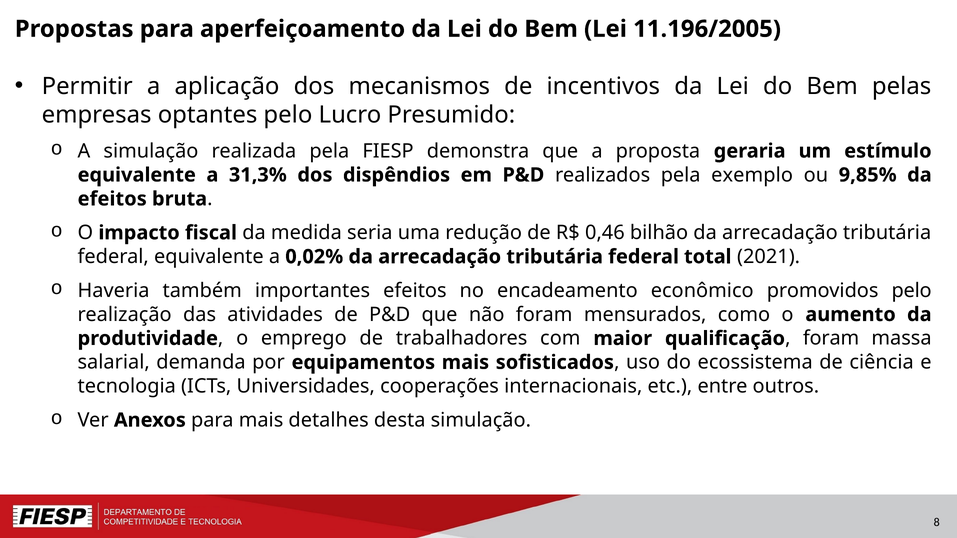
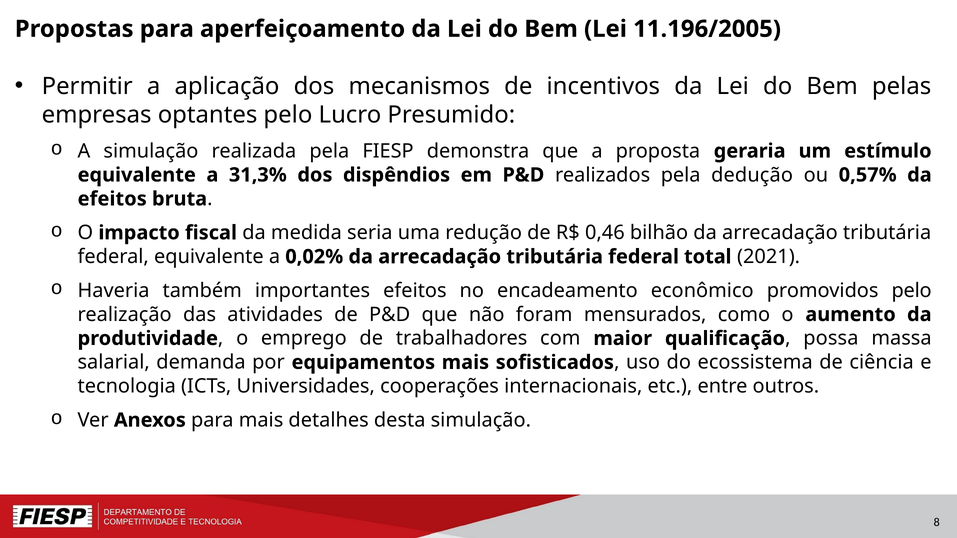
exemplo: exemplo -> dedução (752, 175)
9,85%: 9,85% -> 0,57% (868, 175)
foram: foram -> possa (831, 339)
